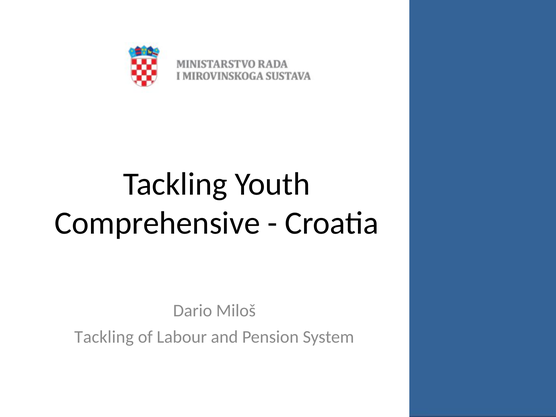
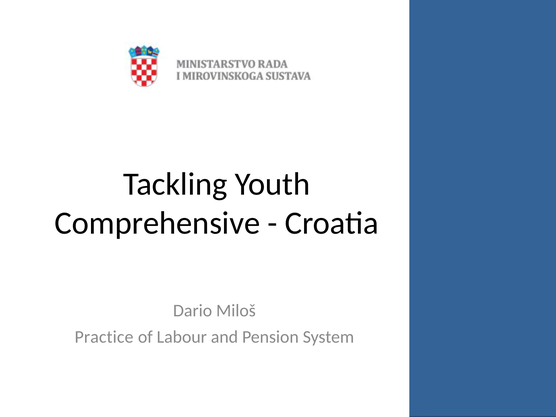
Tackling: Tackling -> Practice (104, 337)
